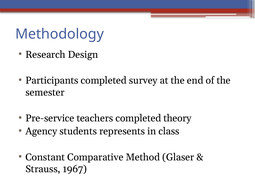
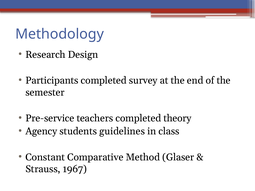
represents: represents -> guidelines (122, 131)
